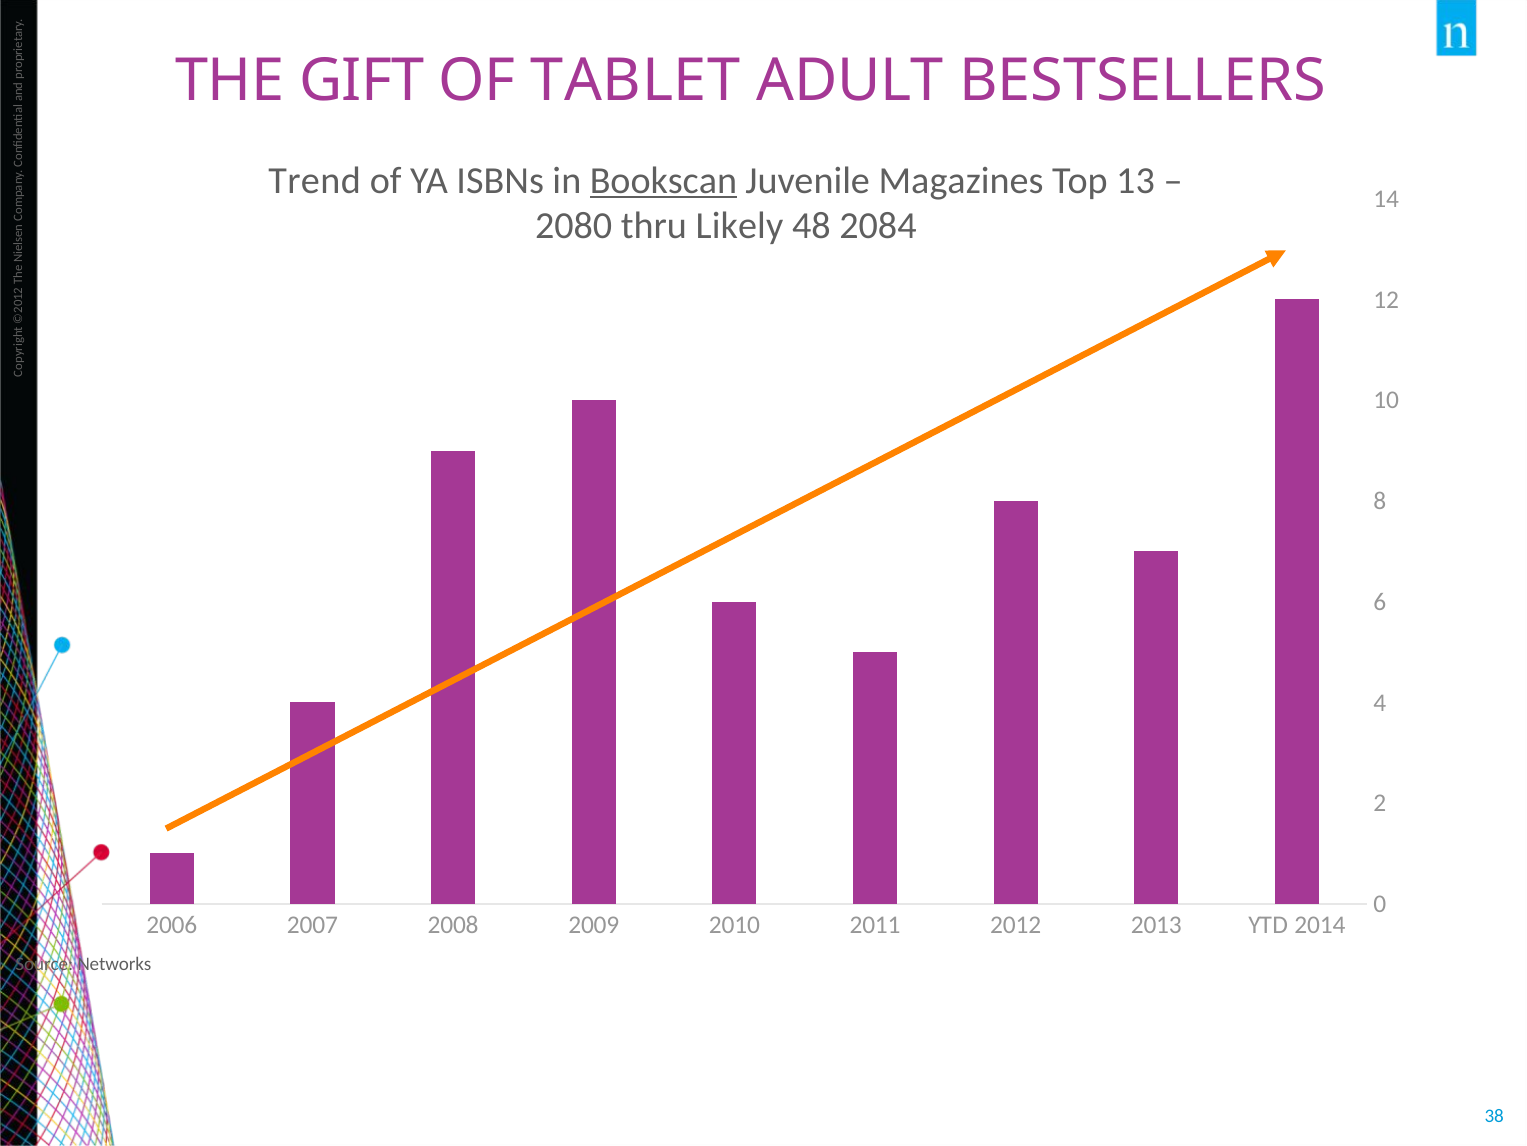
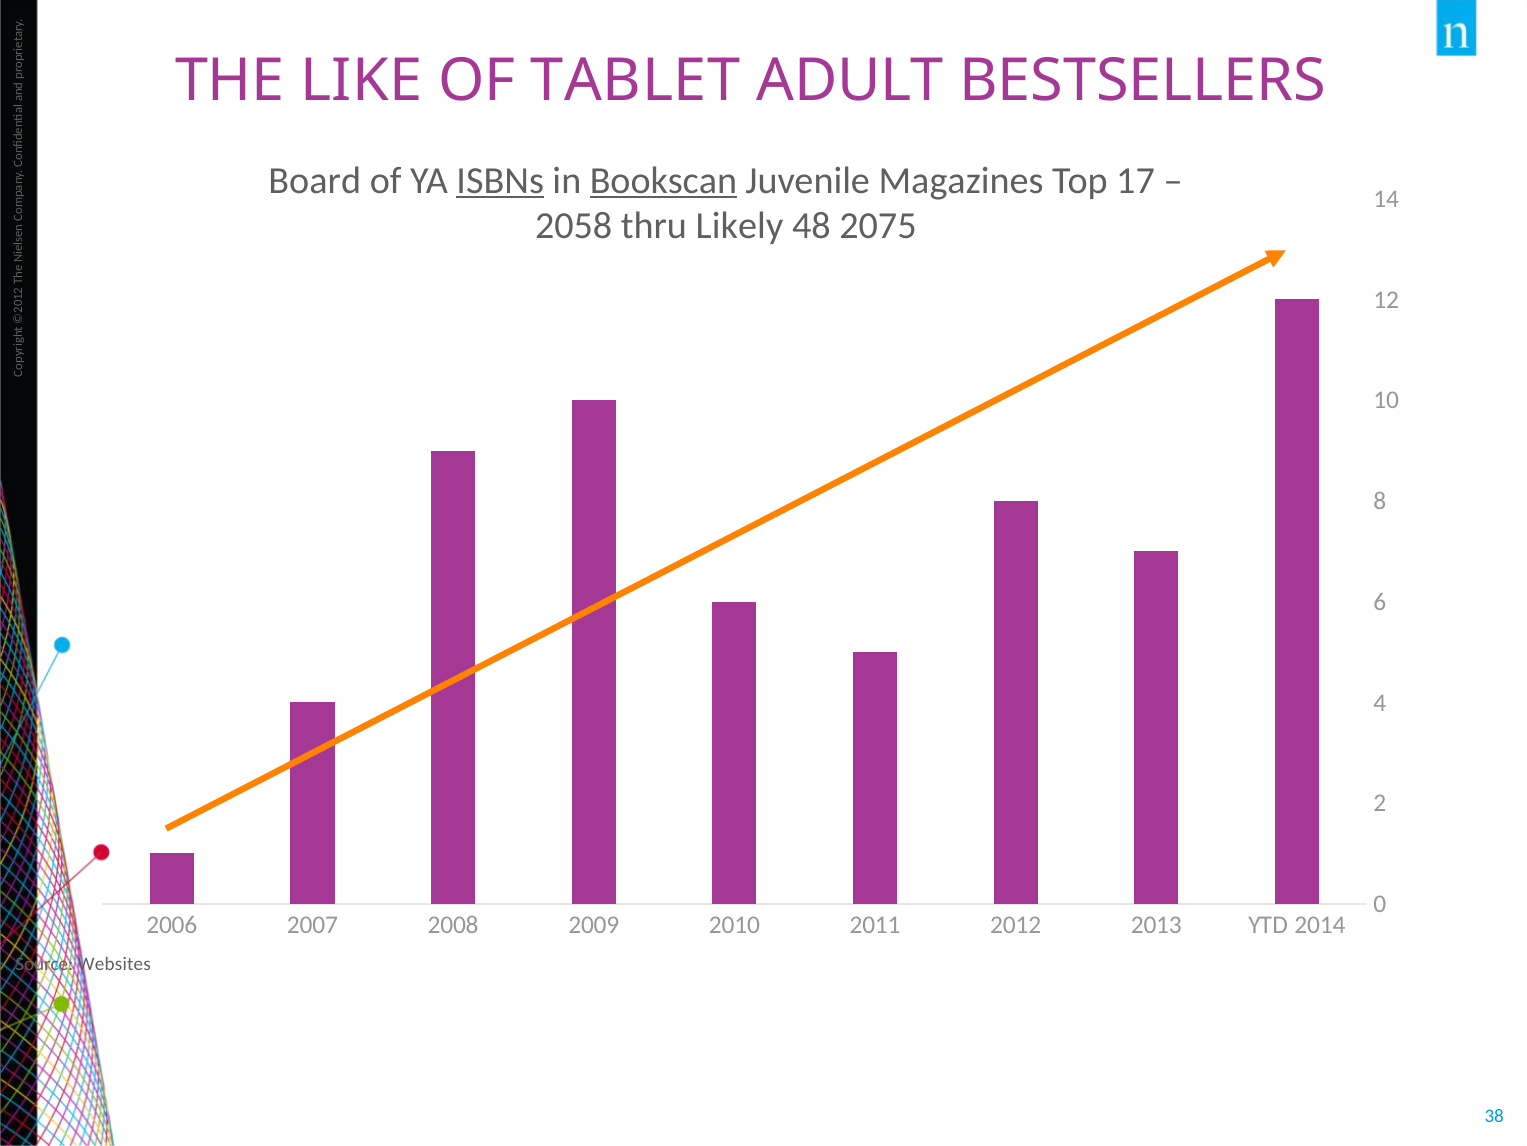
GIFT: GIFT -> LIKE (361, 80)
Trend: Trend -> Board (315, 180)
ISBNs underline: none -> present (500, 180)
13: 13 -> 17 (1136, 180)
2080: 2080 -> 2058 (574, 226)
2084: 2084 -> 2075 (878, 226)
Networks: Networks -> Websites (114, 964)
